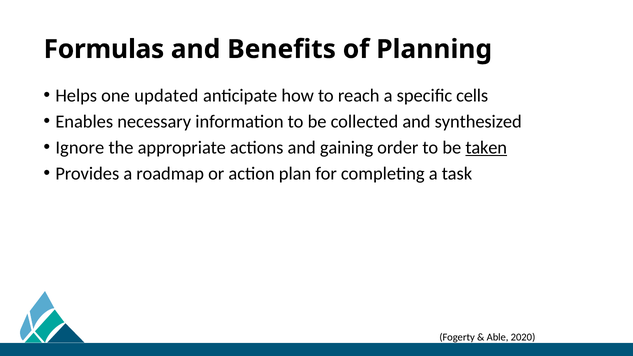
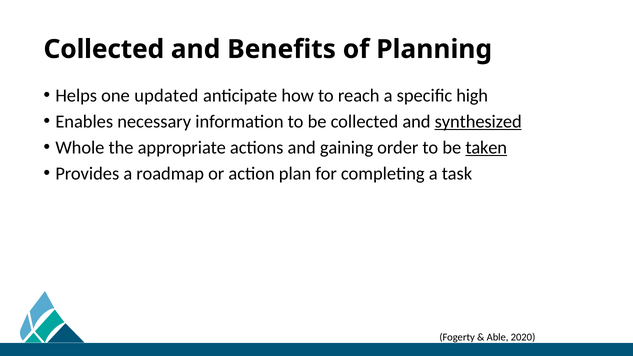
Formulas: Formulas -> Collected (104, 49)
cells: cells -> high (472, 95)
synthesized underline: none -> present (478, 122)
Ignore: Ignore -> Whole (80, 148)
